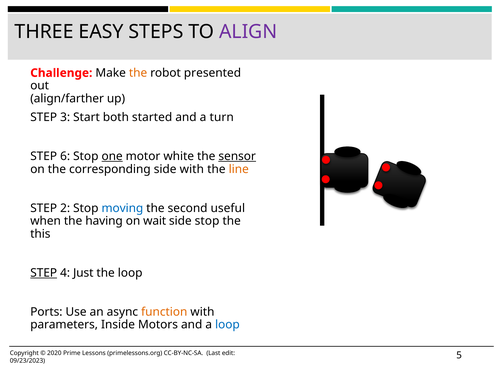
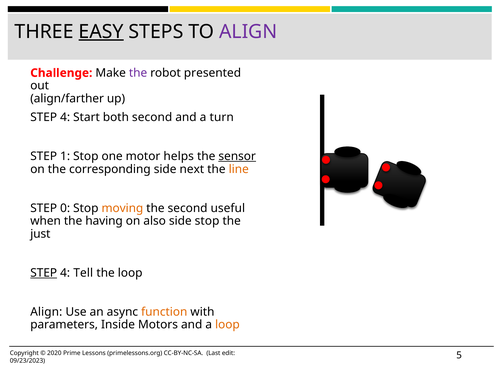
EASY underline: none -> present (101, 32)
the colour: orange -> purple (138, 73)
3: 3 -> 4 (65, 117)
both started: started -> second (152, 117)
6: 6 -> 1 (65, 156)
one underline: present -> none (112, 156)
white: white -> helps (179, 156)
side with: with -> next (192, 169)
2: 2 -> 0 (65, 208)
moving colour: blue -> orange (122, 208)
wait: wait -> also (155, 221)
this: this -> just (40, 234)
Just: Just -> Tell (83, 273)
Ports: Ports -> Align (46, 312)
loop colour: blue -> orange (227, 324)
